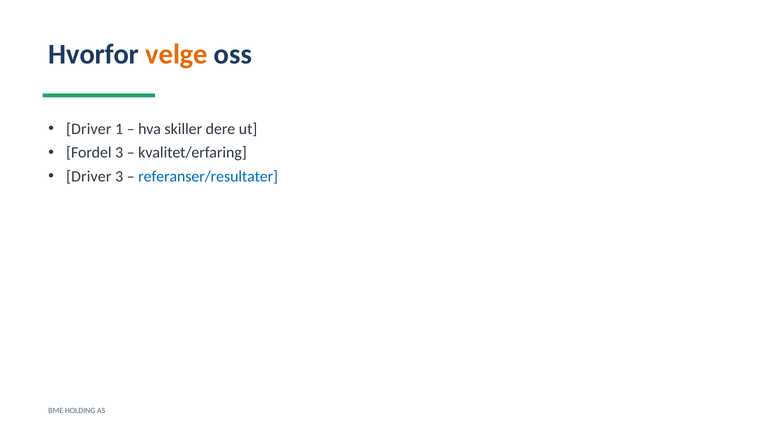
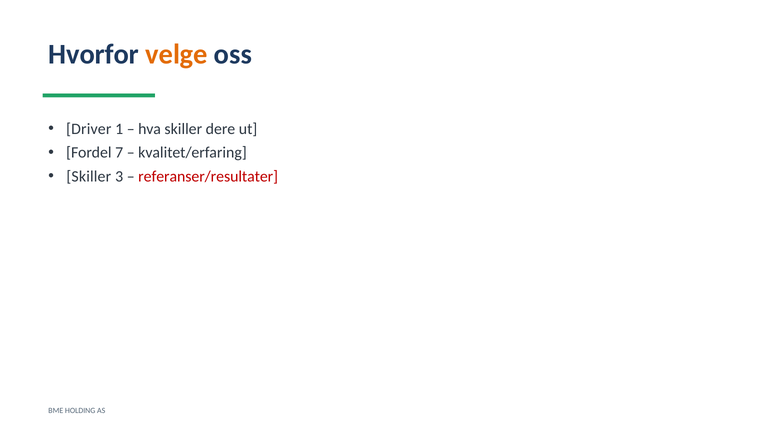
Fordel 3: 3 -> 7 (119, 152)
Driver: Driver -> Skiller (89, 176)
referanser/resultater colour: blue -> red (208, 176)
